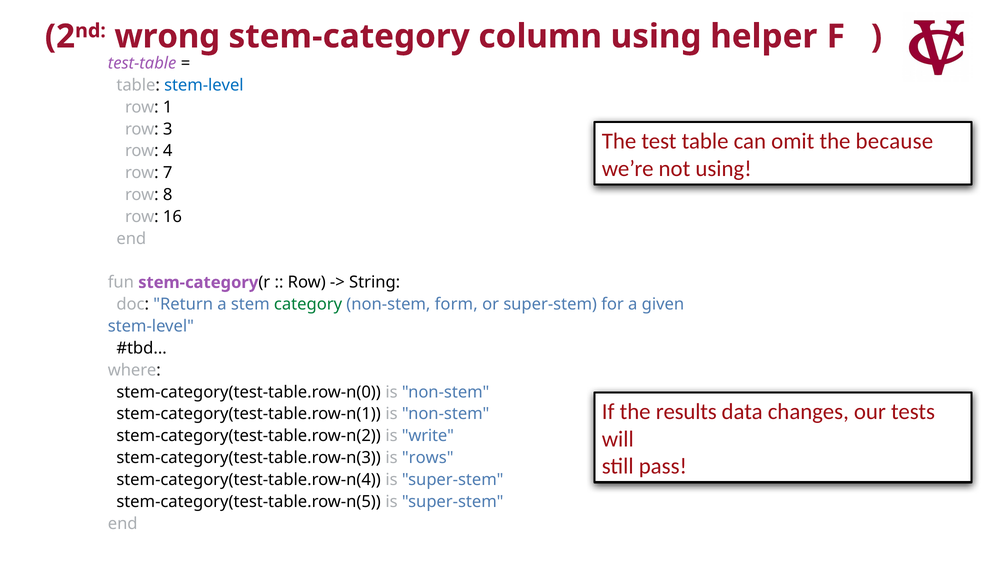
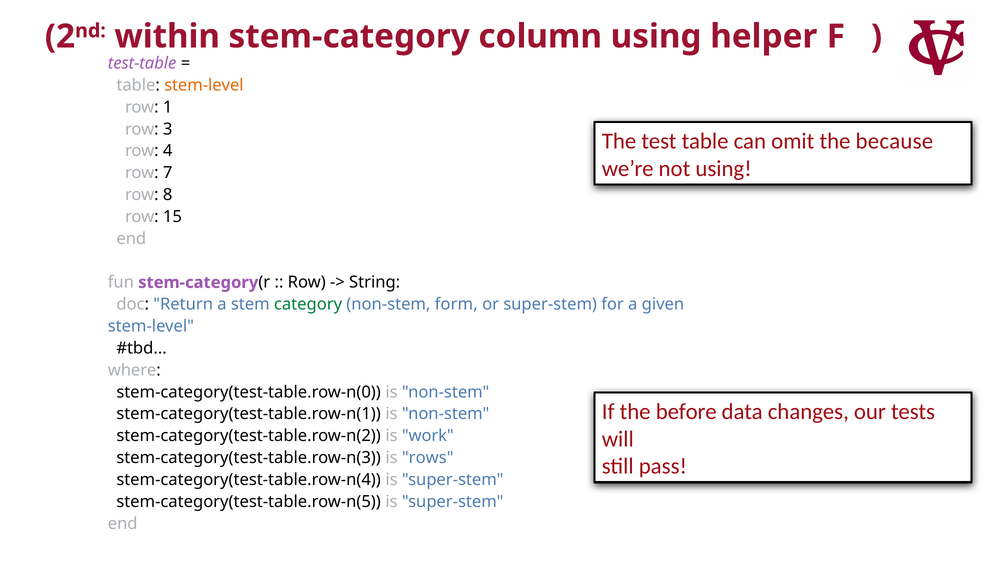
wrong: wrong -> within (167, 36)
stem-level colour: blue -> orange (204, 85)
16: 16 -> 15 (172, 216)
results: results -> before (686, 411)
write: write -> work (428, 435)
